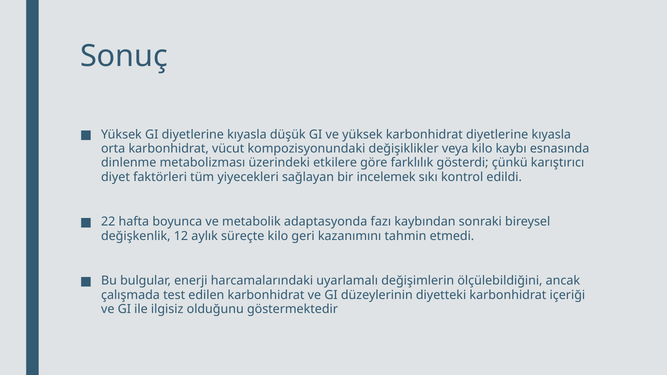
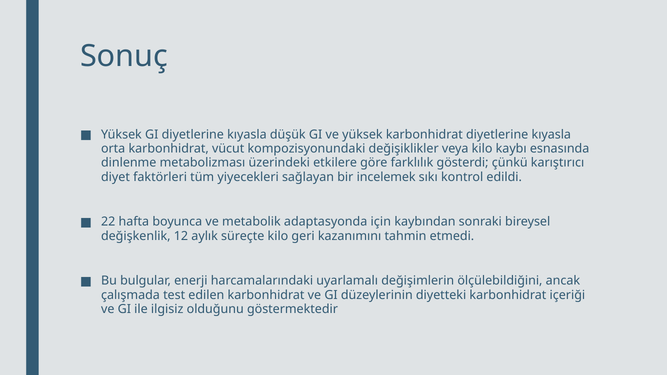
fazı: fazı -> için (381, 222)
